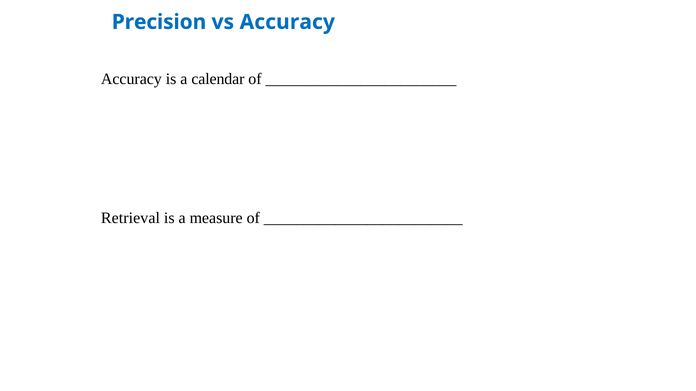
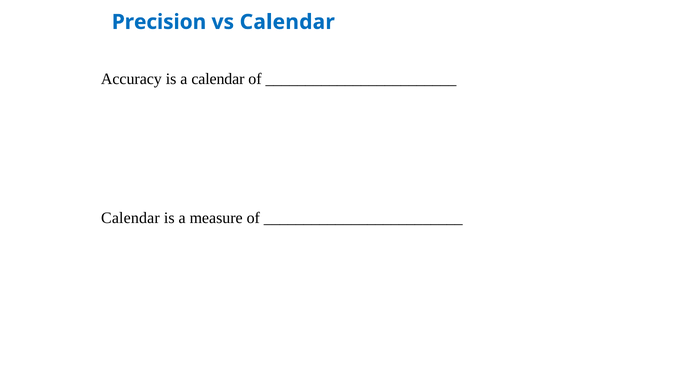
vs Accuracy: Accuracy -> Calendar (287, 22)
Retrieval: Retrieval -> Calendar (130, 218)
